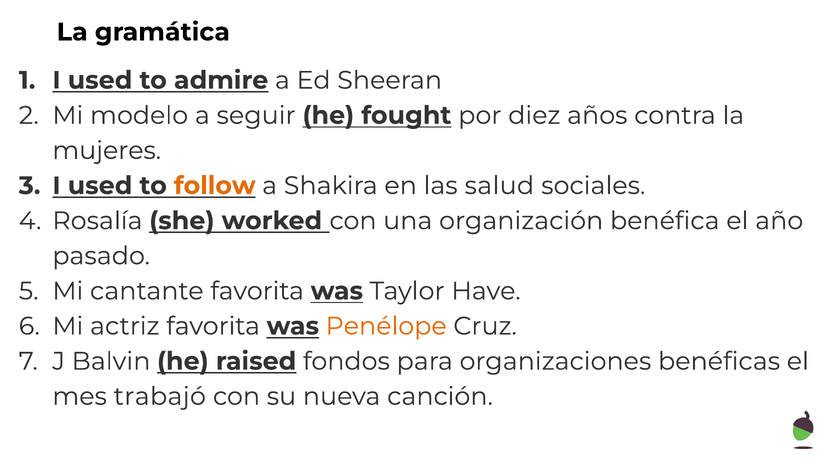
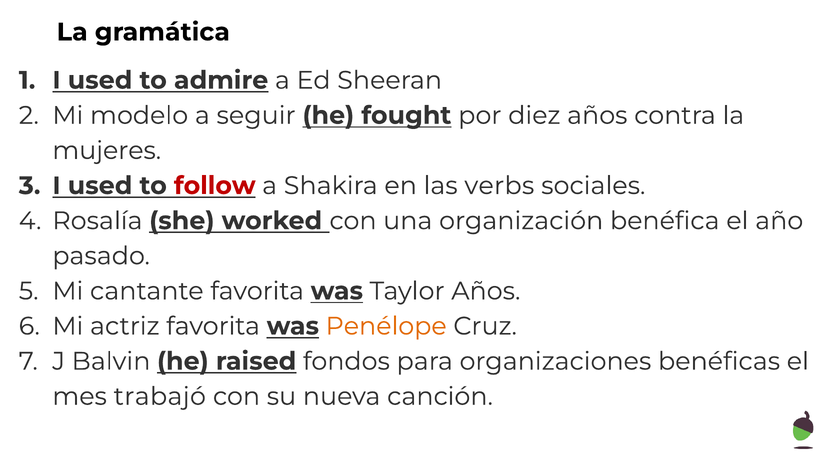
follow colour: orange -> red (215, 186)
salud: salud -> verbs (499, 186)
Taylor Have: Have -> Años (486, 291)
